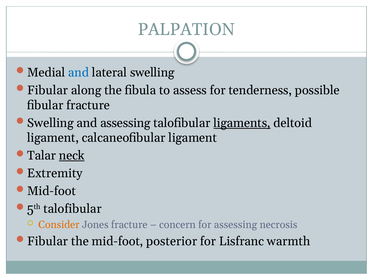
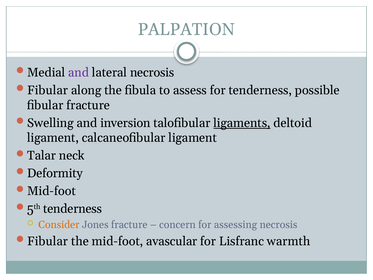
and colour: blue -> purple (79, 72)
lateral swelling: swelling -> necrosis (152, 72)
and assessing: assessing -> inversion (125, 123)
neck underline: present -> none (72, 155)
Extremity: Extremity -> Deformity (55, 173)
5th talofibular: talofibular -> tenderness (73, 209)
posterior: posterior -> avascular (172, 241)
